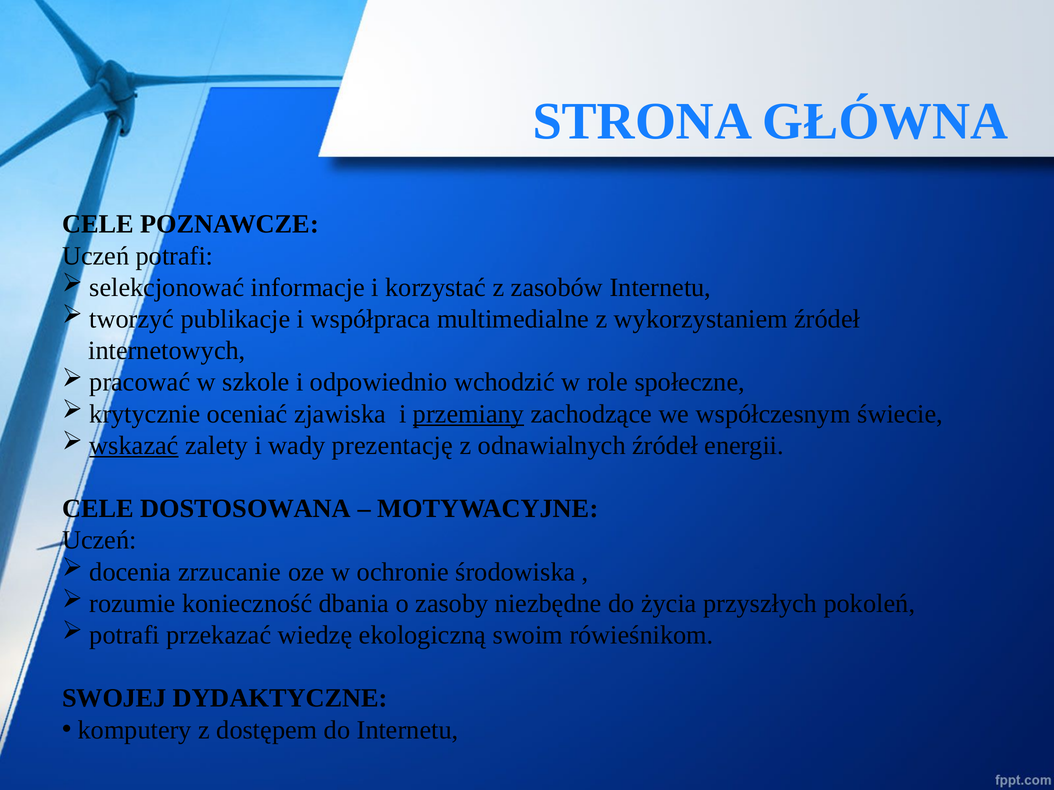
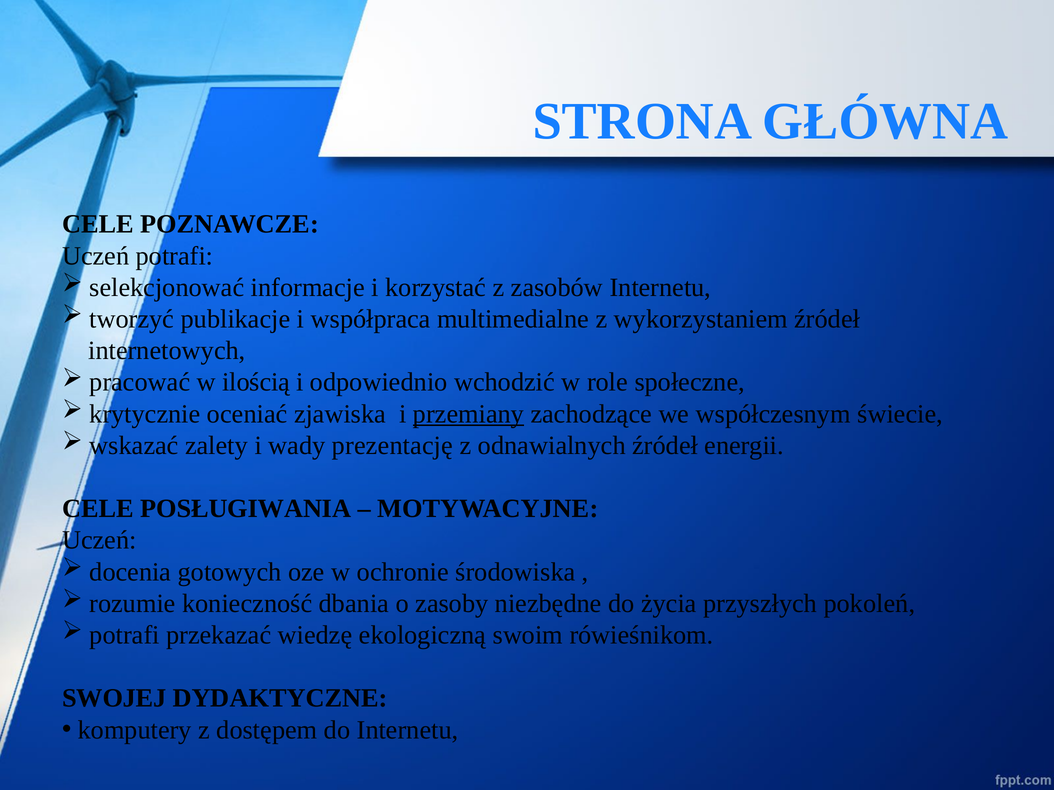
szkole: szkole -> ilością (256, 383)
wskazać underline: present -> none (134, 446)
DOSTOSOWANA: DOSTOSOWANA -> POSŁUGIWANIA (246, 509)
zrzucanie: zrzucanie -> gotowych (230, 572)
